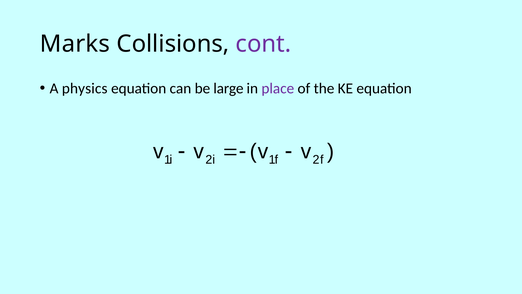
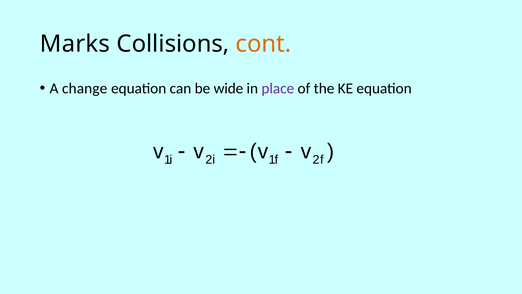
cont colour: purple -> orange (263, 44)
physics: physics -> change (85, 88)
large: large -> wide (228, 88)
